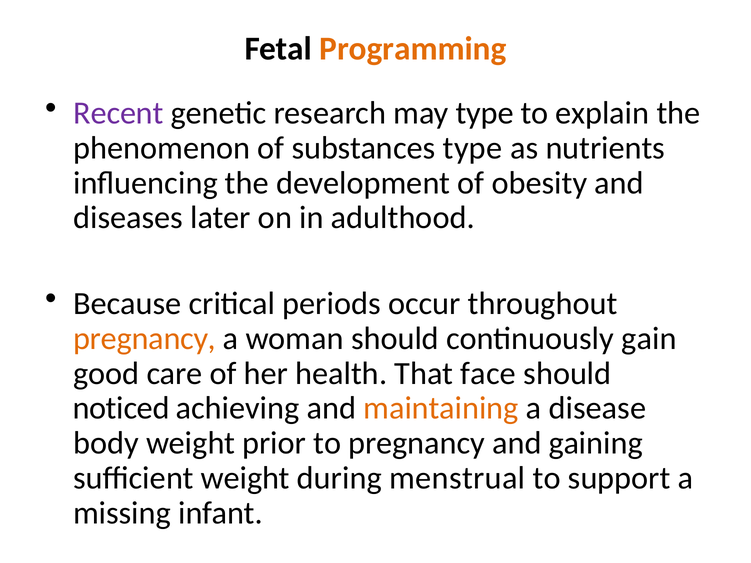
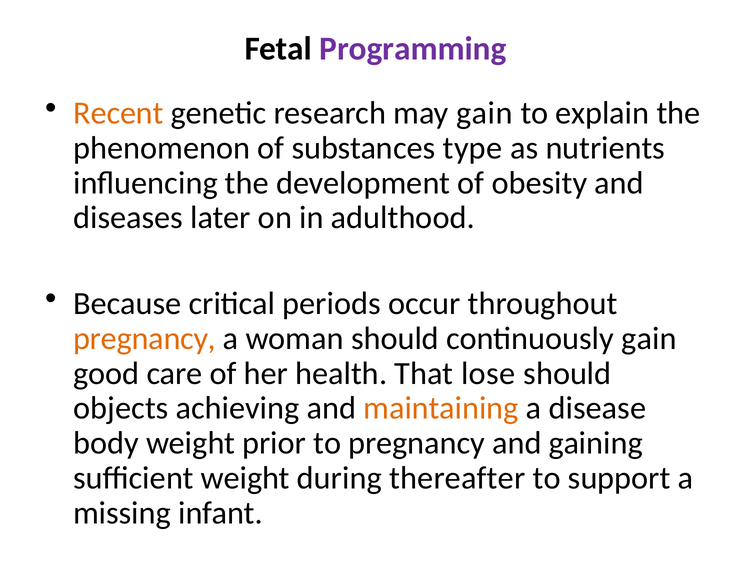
Programming colour: orange -> purple (413, 49)
Recent colour: purple -> orange (118, 113)
may type: type -> gain (484, 113)
face: face -> lose (488, 374)
noticed: noticed -> objects (121, 408)
menstrual: menstrual -> thereafter (457, 478)
